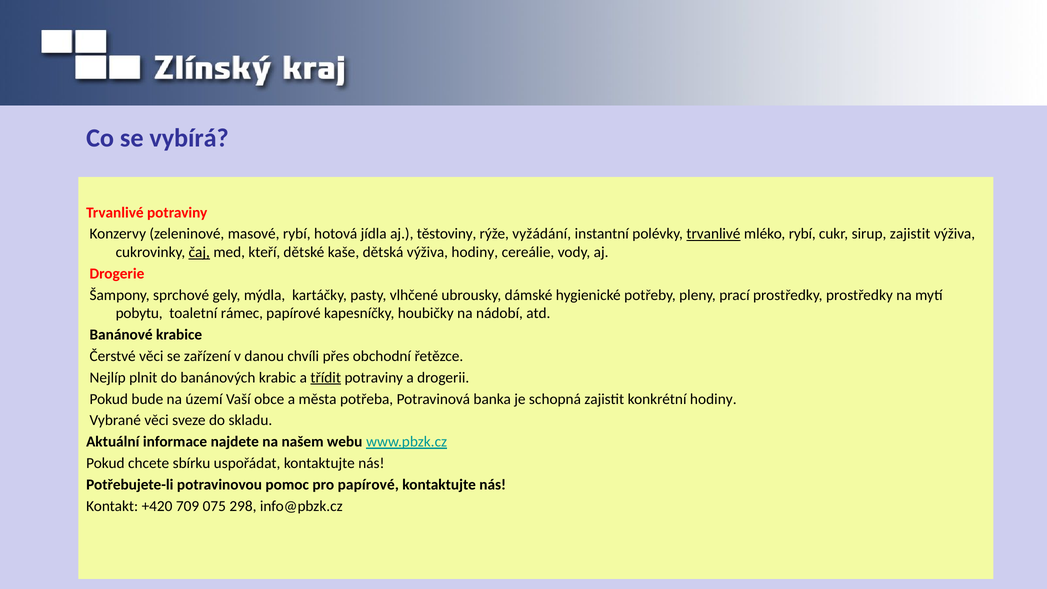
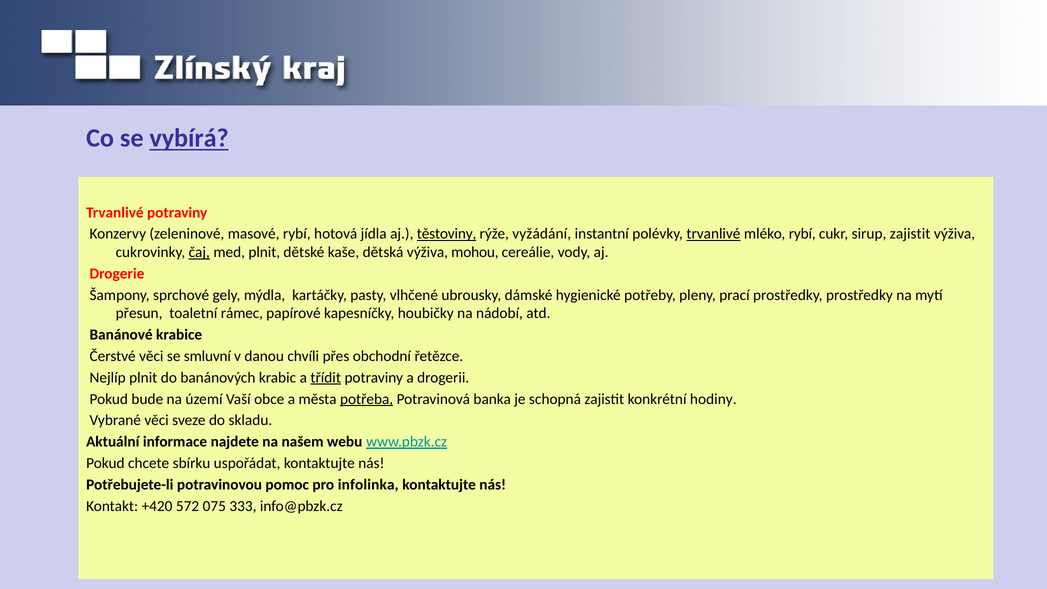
vybírá underline: none -> present (189, 138)
těstoviny underline: none -> present (447, 234)
med kteří: kteří -> plnit (264, 252)
výživa hodiny: hodiny -> mohou (475, 252)
pobytu: pobytu -> přesun (139, 313)
zařízení: zařízení -> smluvní (207, 356)
potřeba underline: none -> present (367, 399)
pro papírové: papírové -> infolinka (368, 485)
709: 709 -> 572 (188, 506)
298: 298 -> 333 (243, 506)
